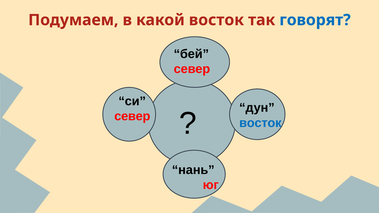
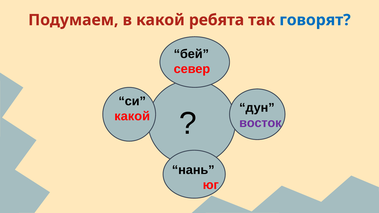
какой восток: восток -> ребята (216, 20)
север: север -> какой (132, 116)
восток colour: blue -> purple (260, 123)
